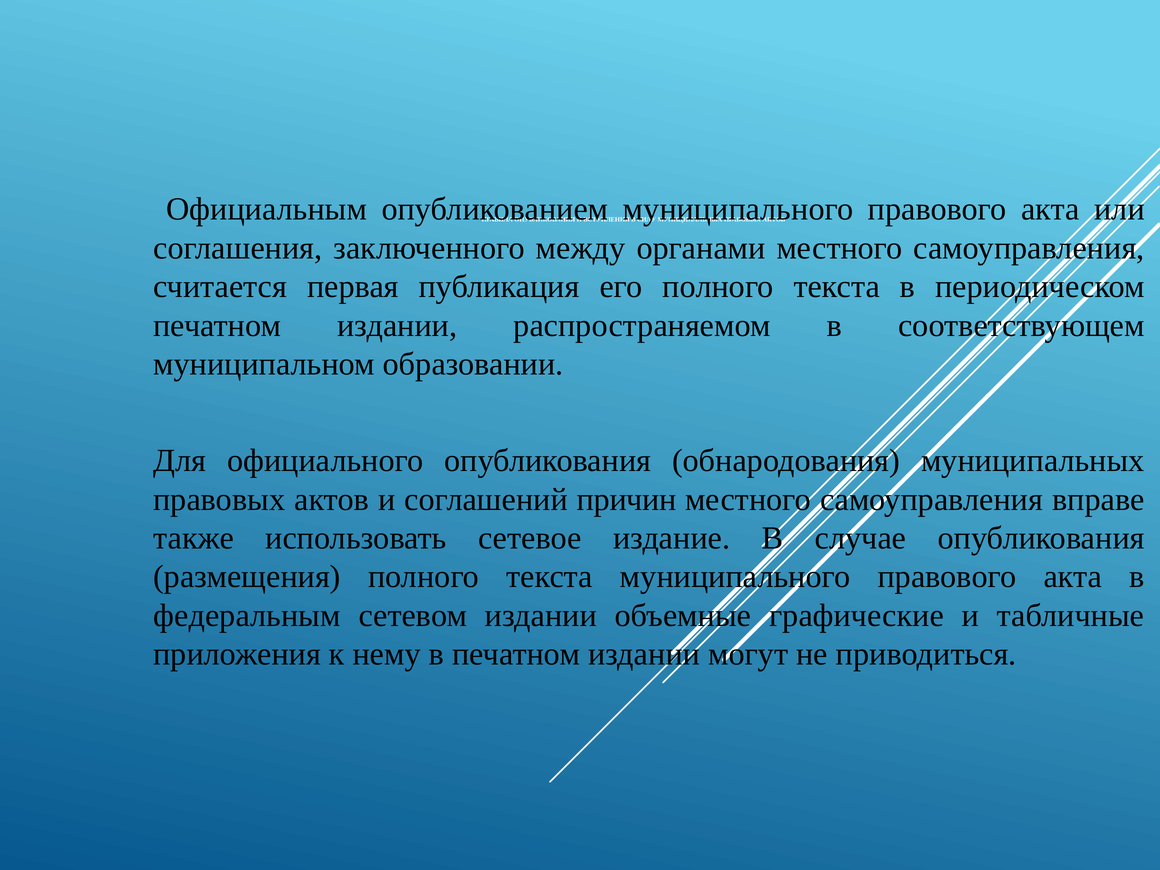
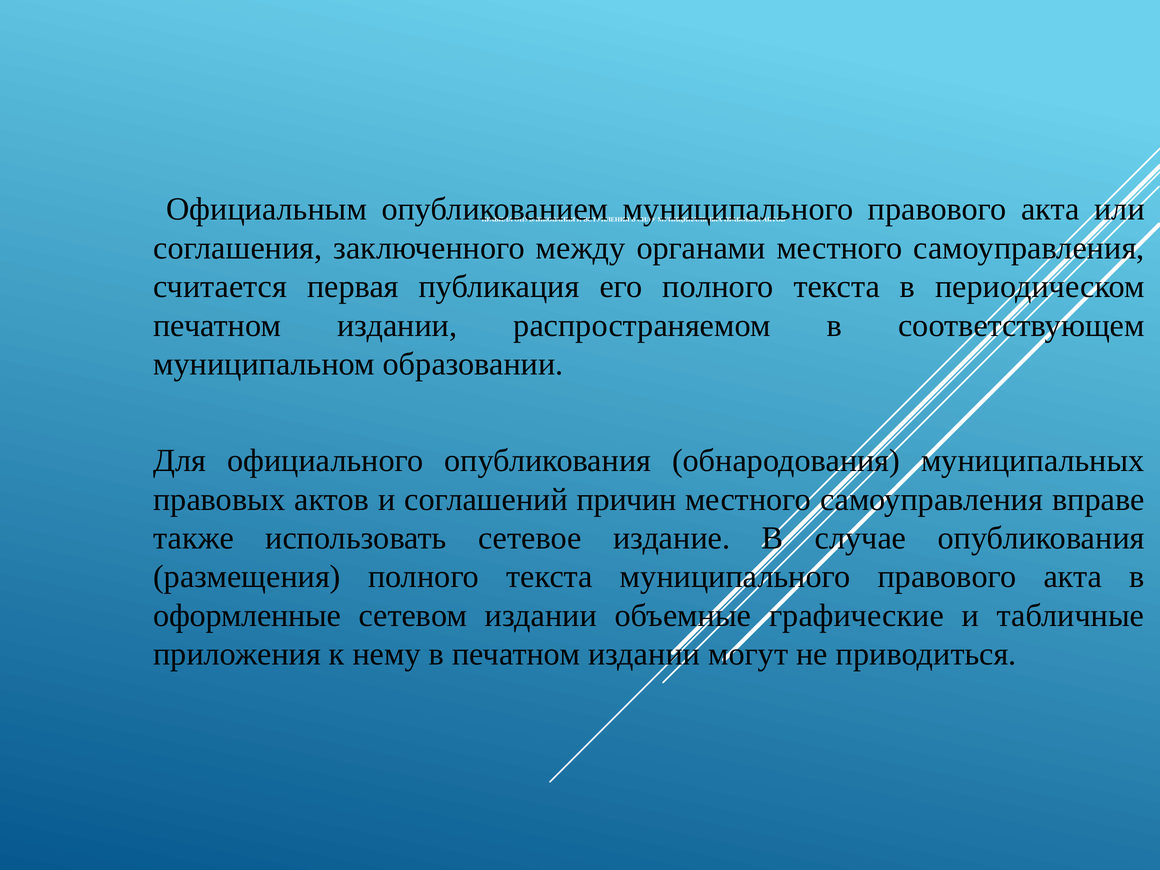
федеральным: федеральным -> оформленные (247, 616)
